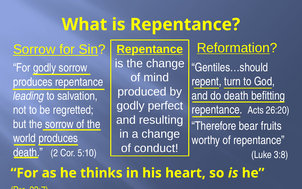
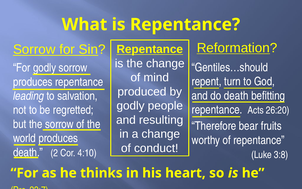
perfect: perfect -> people (165, 106)
5:10: 5:10 -> 4:10 (87, 153)
